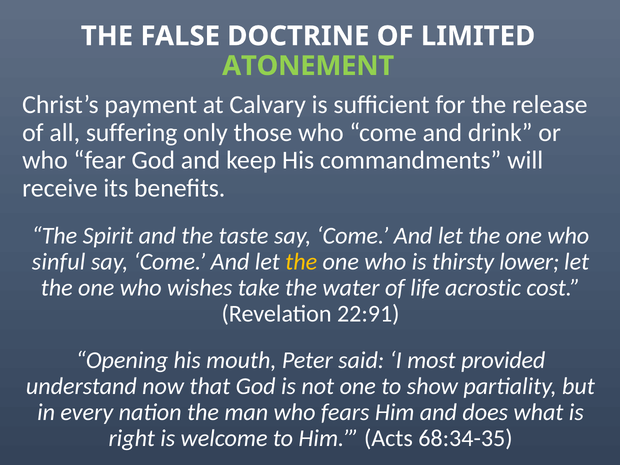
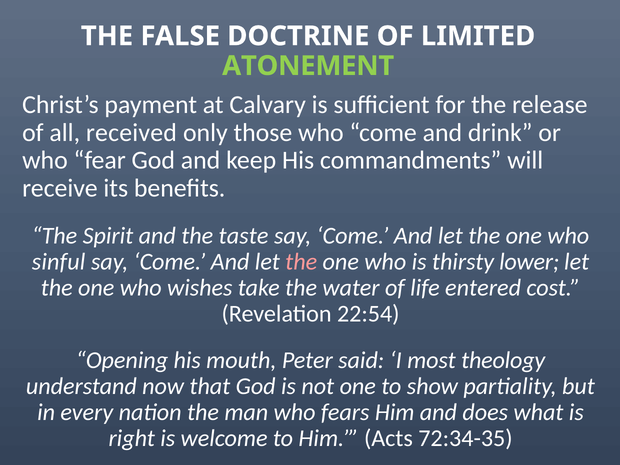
suffering: suffering -> received (131, 133)
the colour: yellow -> pink (301, 262)
acrostic: acrostic -> entered (483, 288)
22:91: 22:91 -> 22:54 (368, 314)
provided: provided -> theology (503, 360)
68:34-35: 68:34-35 -> 72:34-35 (465, 438)
